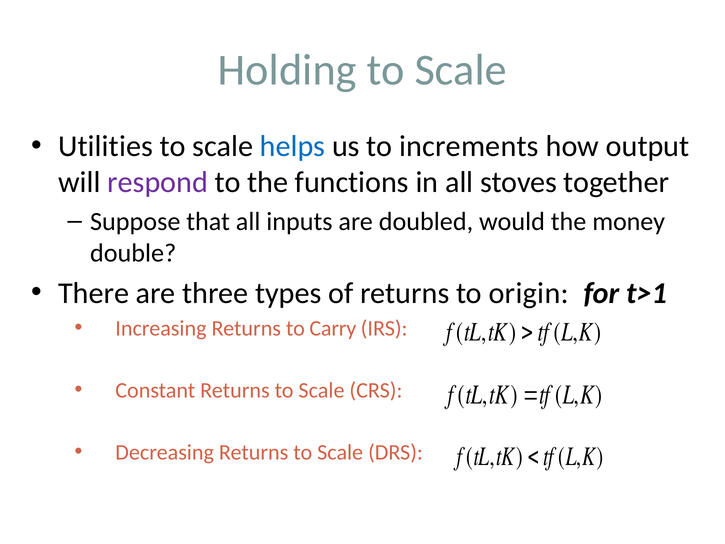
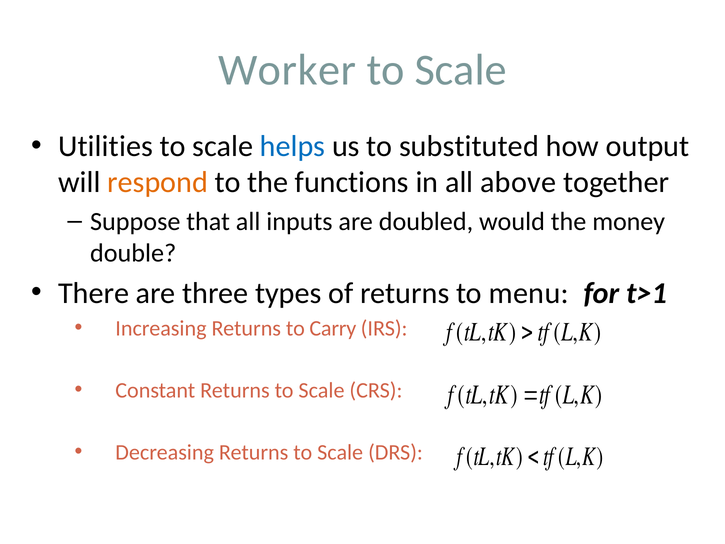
Holding: Holding -> Worker (287, 70)
increments: increments -> substituted (469, 146)
respond colour: purple -> orange (158, 182)
stoves: stoves -> above (518, 182)
origin: origin -> menu (529, 293)
